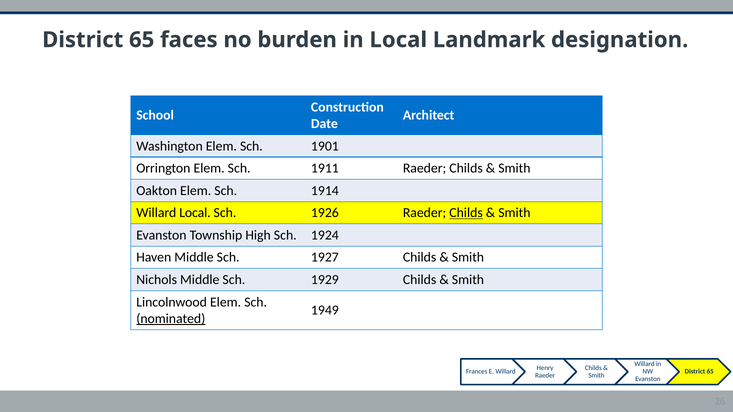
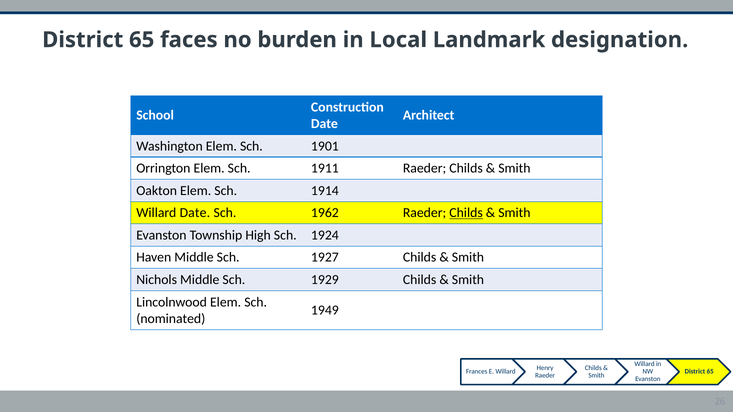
Willard Local: Local -> Date (195, 213)
1926: 1926 -> 1962 (325, 213)
nominated underline: present -> none (171, 319)
